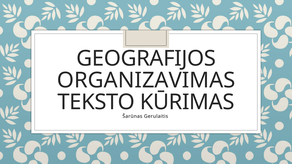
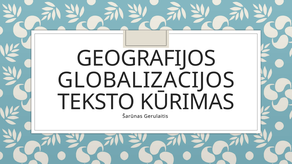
ORGANIZAVIMAS: ORGANIZAVIMAS -> GLOBALIZACIJOS (146, 80)
